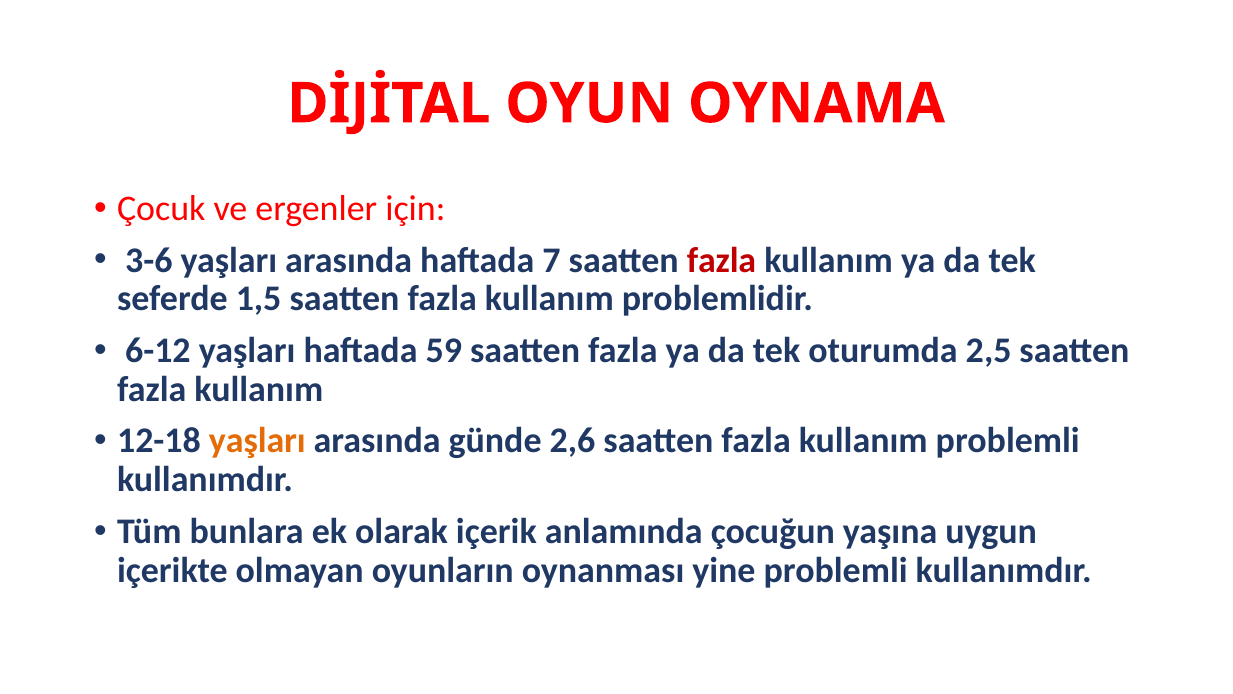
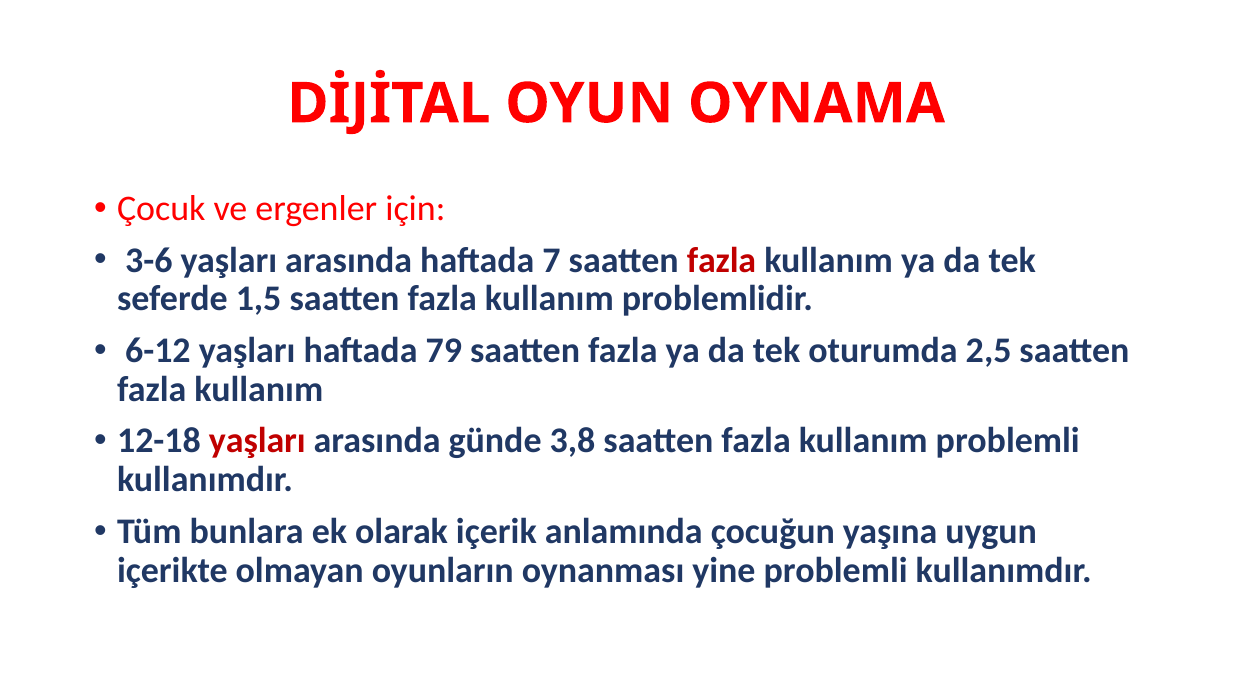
59: 59 -> 79 (444, 350)
yaşları colour: orange -> red (257, 441)
2,6: 2,6 -> 3,8 (573, 441)
